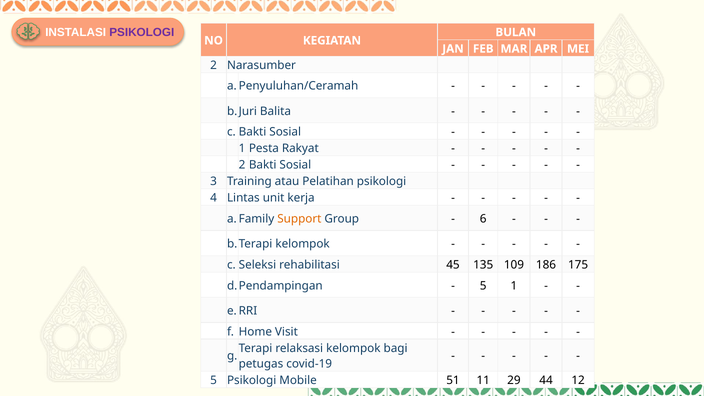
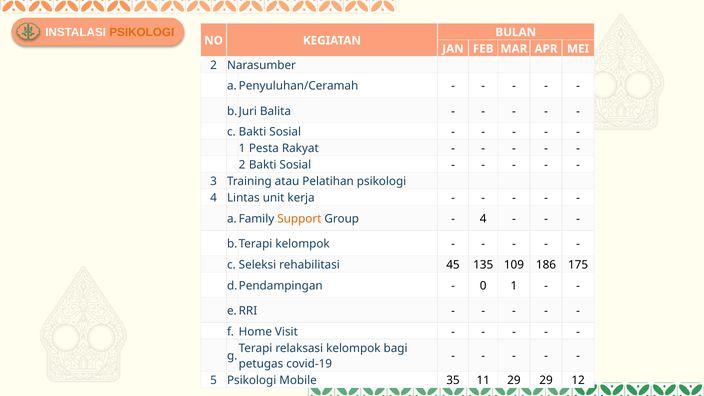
PSIKOLOGI colour: purple -> orange (142, 33)
6: 6 -> 4 (483, 219)
5: 5 -> 0 (483, 286)
51: 51 -> 35 (453, 381)
29 44: 44 -> 29 (546, 381)
